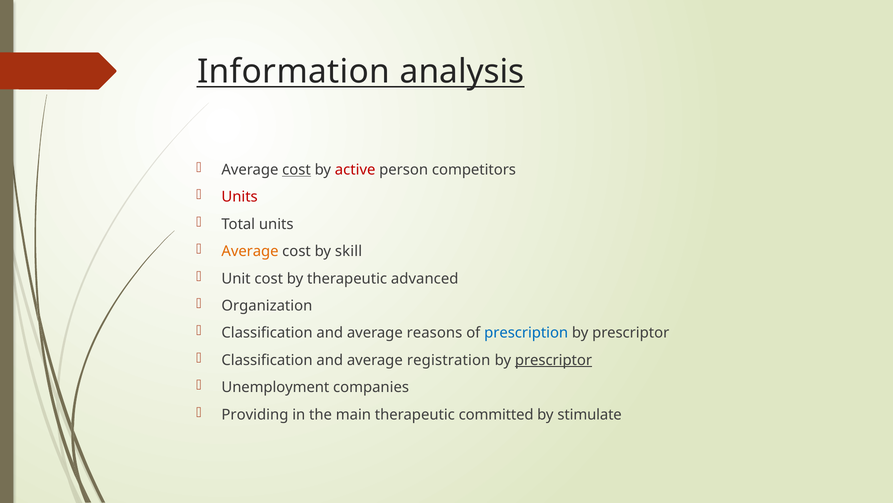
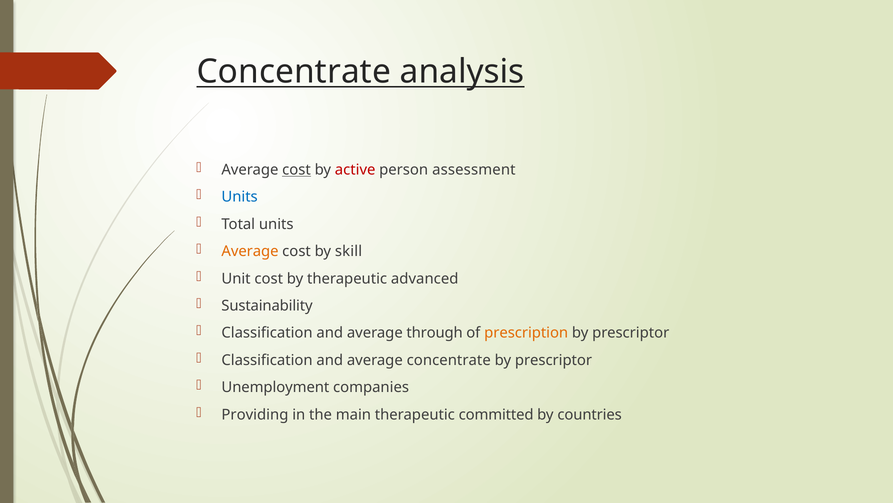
Information: Information -> Concentrate (294, 72)
competitors: competitors -> assessment (474, 170)
Units colour: red -> blue (240, 197)
Organization: Organization -> Sustainability (267, 305)
reasons: reasons -> through (435, 333)
prescription colour: blue -> orange (526, 333)
average registration: registration -> concentrate (449, 360)
prescriptor underline: present -> none (553, 360)
stimulate: stimulate -> countries (590, 414)
